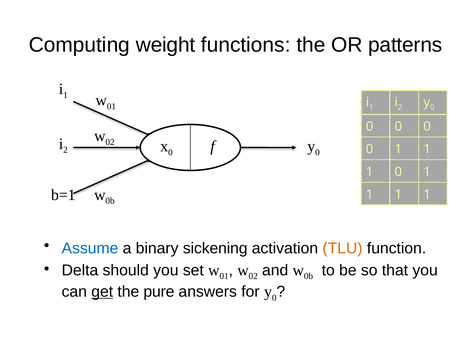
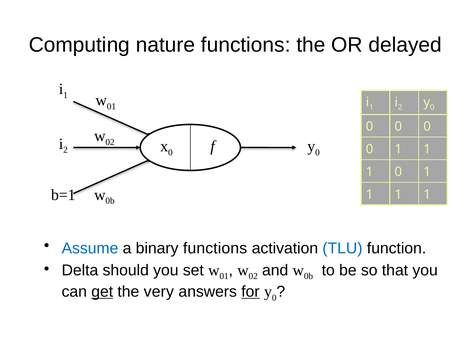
weight: weight -> nature (165, 45)
patterns: patterns -> delayed (405, 45)
binary sickening: sickening -> functions (215, 248)
TLU colour: orange -> blue (342, 248)
pure: pure -> very (159, 292)
for underline: none -> present (250, 292)
